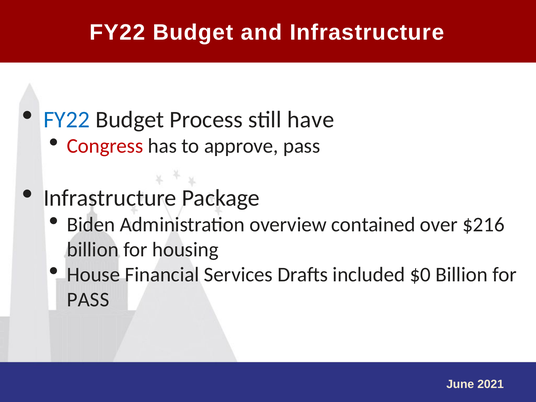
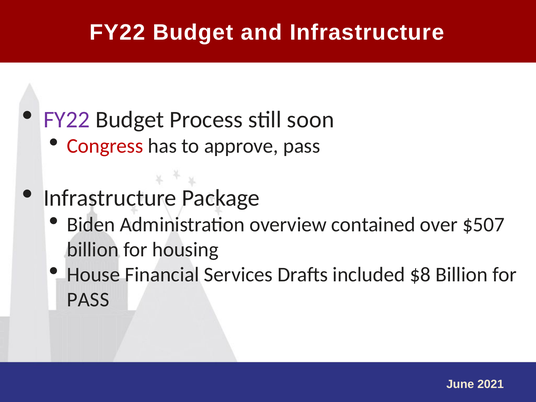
FY22 colour: blue -> purple (67, 120)
have: have -> soon (311, 120)
$216: $216 -> $507 (483, 225)
$0: $0 -> $8 (420, 275)
